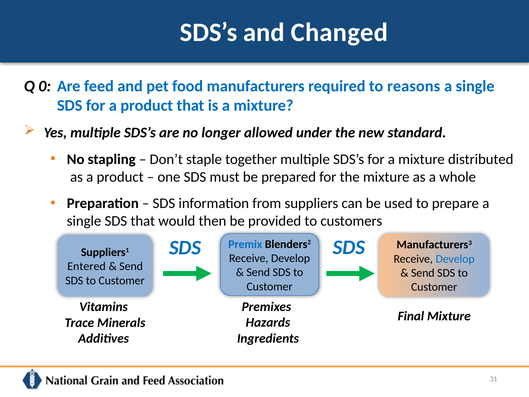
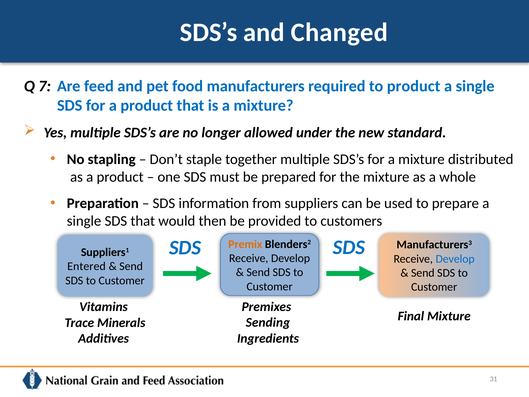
0: 0 -> 7 (45, 86)
to reasons: reasons -> product (414, 86)
Premix colour: blue -> orange (245, 244)
Hazards: Hazards -> Sending (268, 322)
